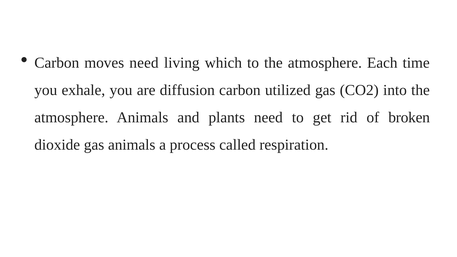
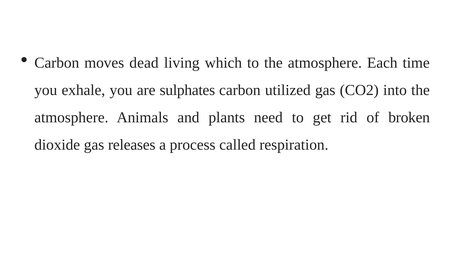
moves need: need -> dead (144, 63)
diffusion: diffusion -> sulphates (187, 90)
gas animals: animals -> releases (132, 145)
